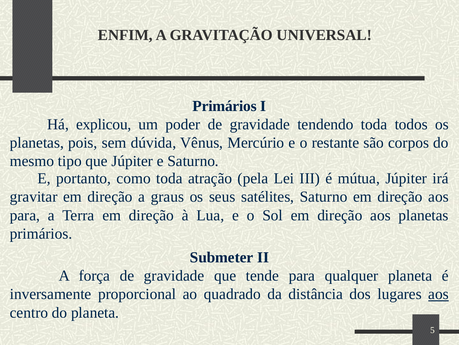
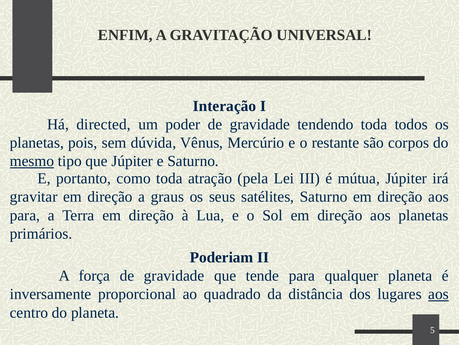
Primários: Primários -> Interação (225, 106)
explicou: explicou -> directed (104, 124)
mesmo underline: none -> present (32, 161)
Submeter: Submeter -> Poderiam (222, 257)
